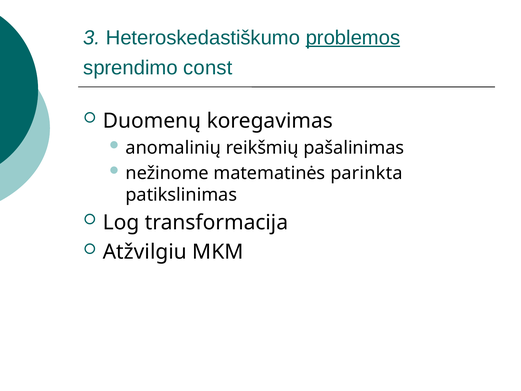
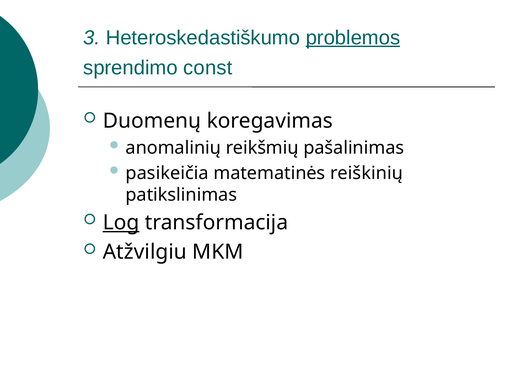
nežinome: nežinome -> pasikeičia (167, 173)
parinkta: parinkta -> reiškinių (367, 173)
Log underline: none -> present (121, 223)
